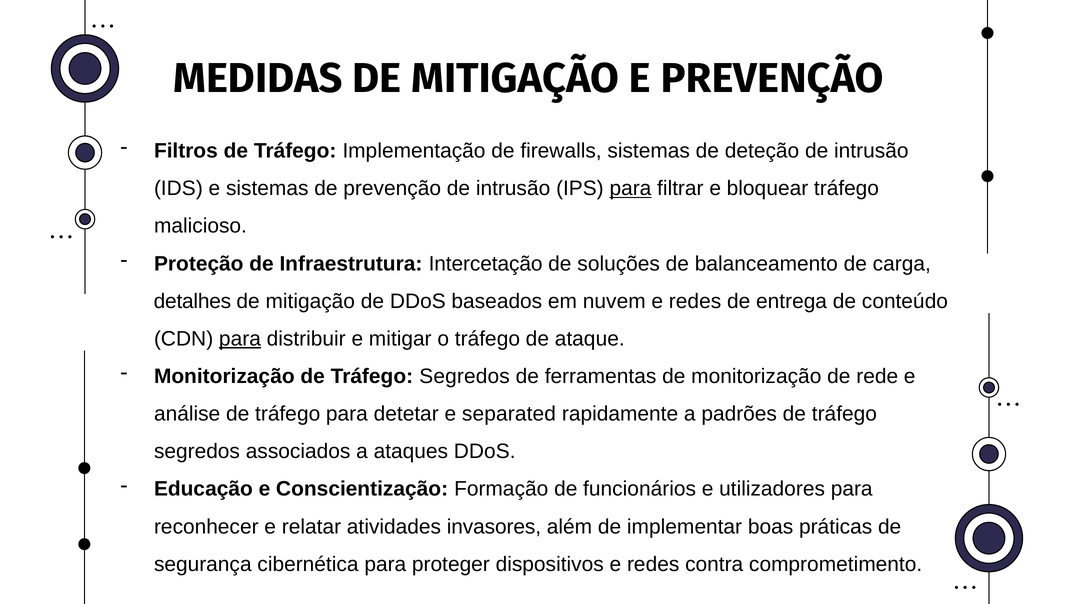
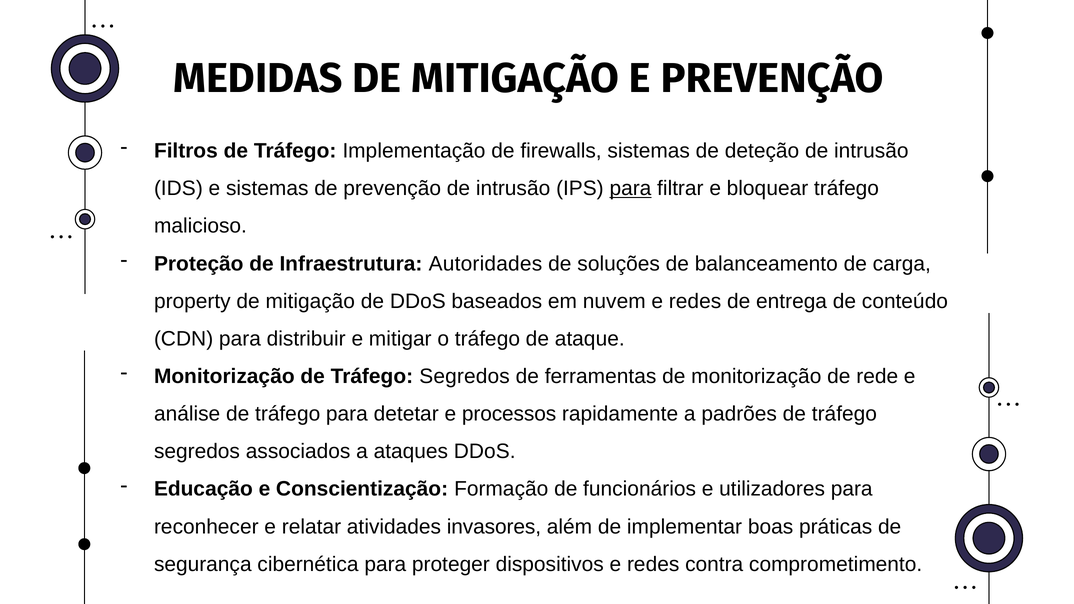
Intercetação: Intercetação -> Autoridades (485, 264)
detalhes: detalhes -> property (192, 301)
para underline: present -> none (240, 339)
separated: separated -> processos (509, 414)
